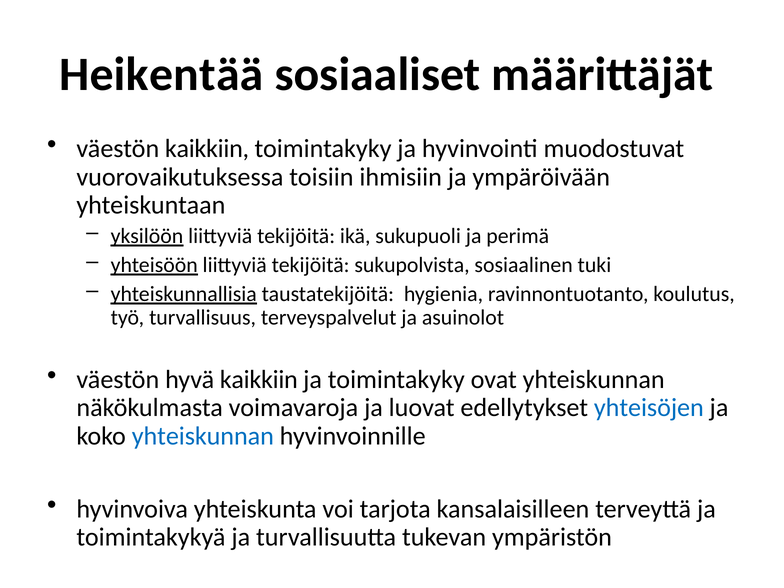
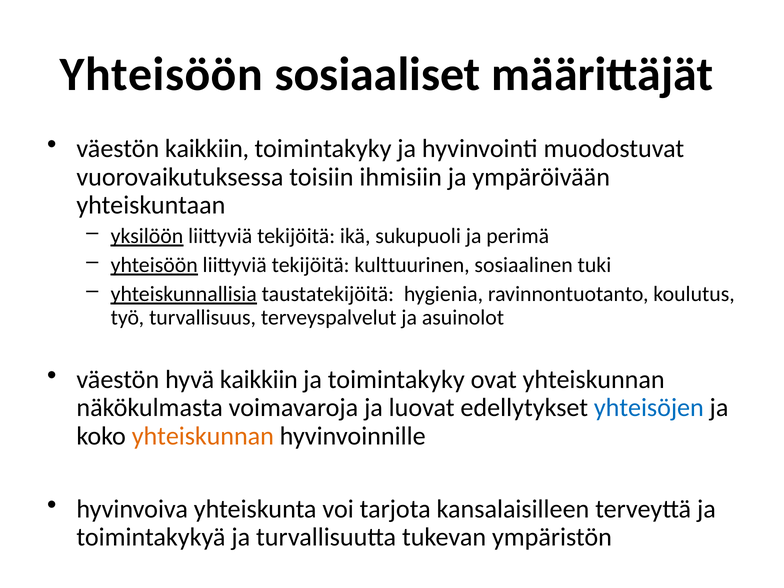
Heikentää: Heikentää -> Yhteisöön (161, 74)
sukupolvista: sukupolvista -> kulttuurinen (412, 265)
yhteiskunnan colour: blue -> orange (203, 436)
